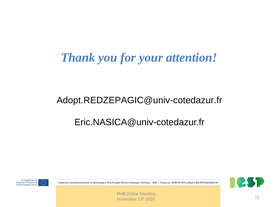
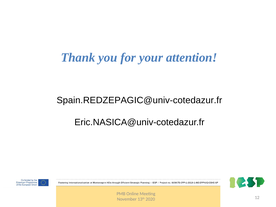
Adopt.REDZEPAGIC@univ-cotedazur.fr: Adopt.REDZEPAGIC@univ-cotedazur.fr -> Spain.REDZEPAGIC@univ-cotedazur.fr (139, 100)
